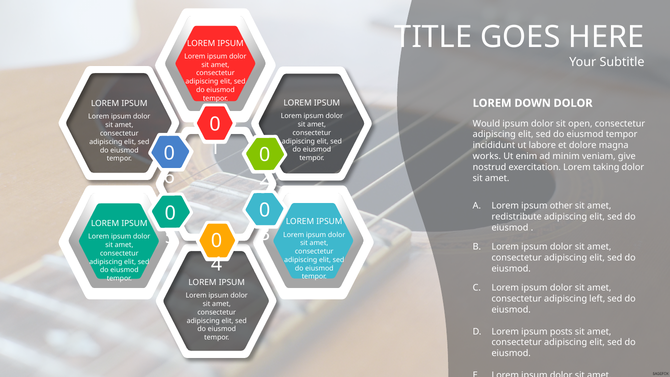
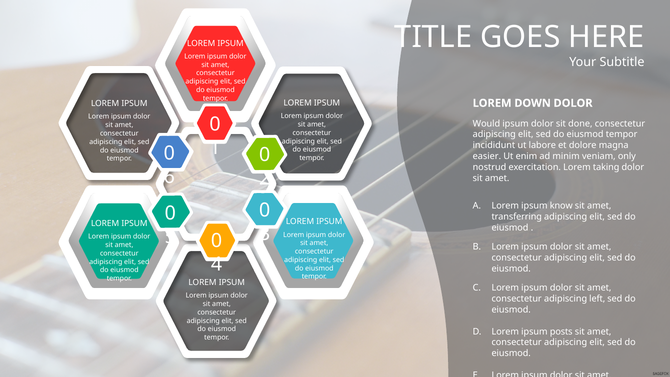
open: open -> done (580, 123)
works: works -> easier (487, 156)
give: give -> only (627, 156)
other: other -> know (561, 206)
redistribute: redistribute -> transferring (517, 217)
